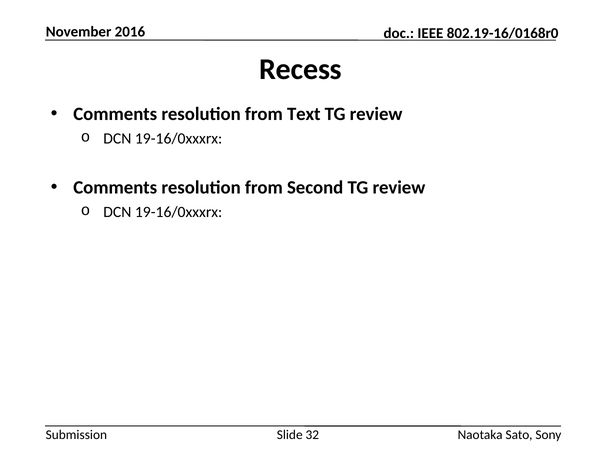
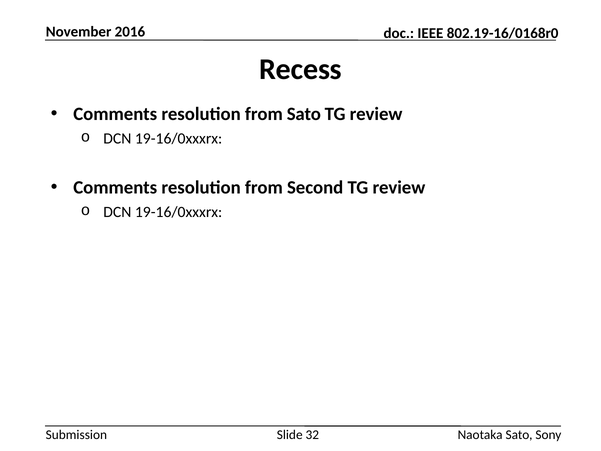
from Text: Text -> Sato (304, 114)
